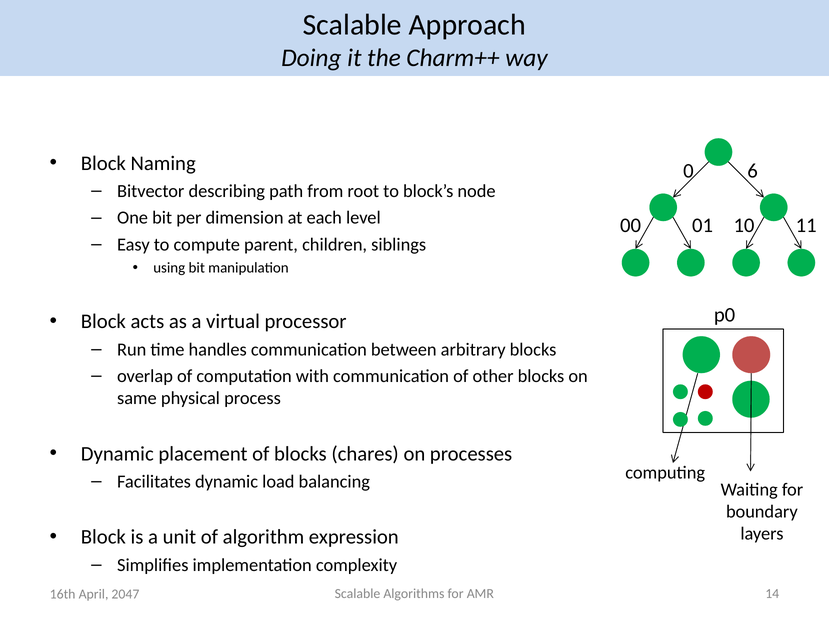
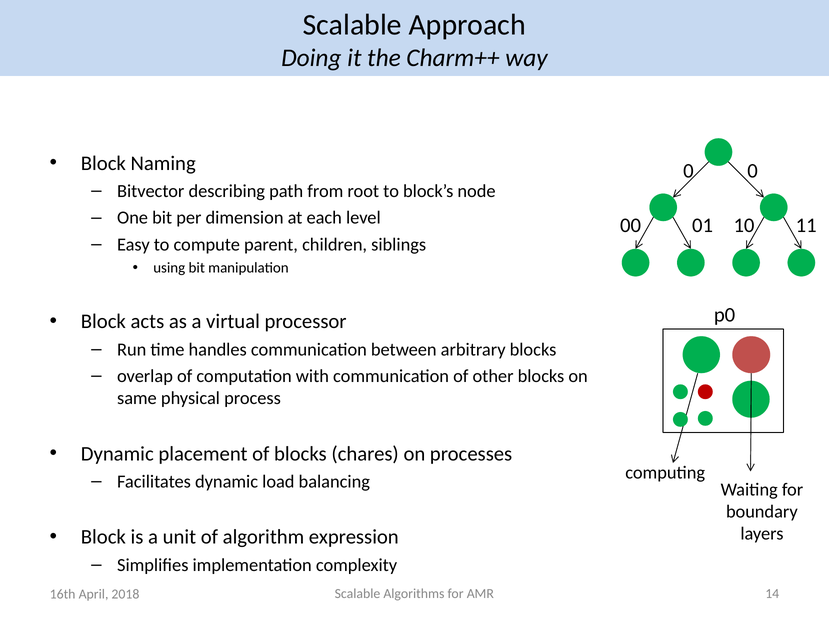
0 6: 6 -> 0 (753, 171)
2047: 2047 -> 2018 (125, 594)
